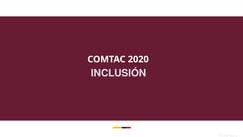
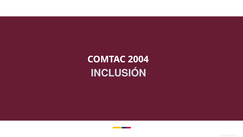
2020: 2020 -> 2004 (138, 59)
